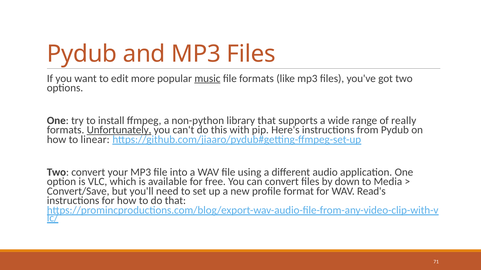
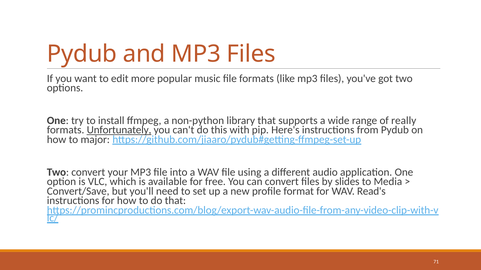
music underline: present -> none (207, 79)
linear: linear -> major (95, 140)
down: down -> slides (347, 182)
